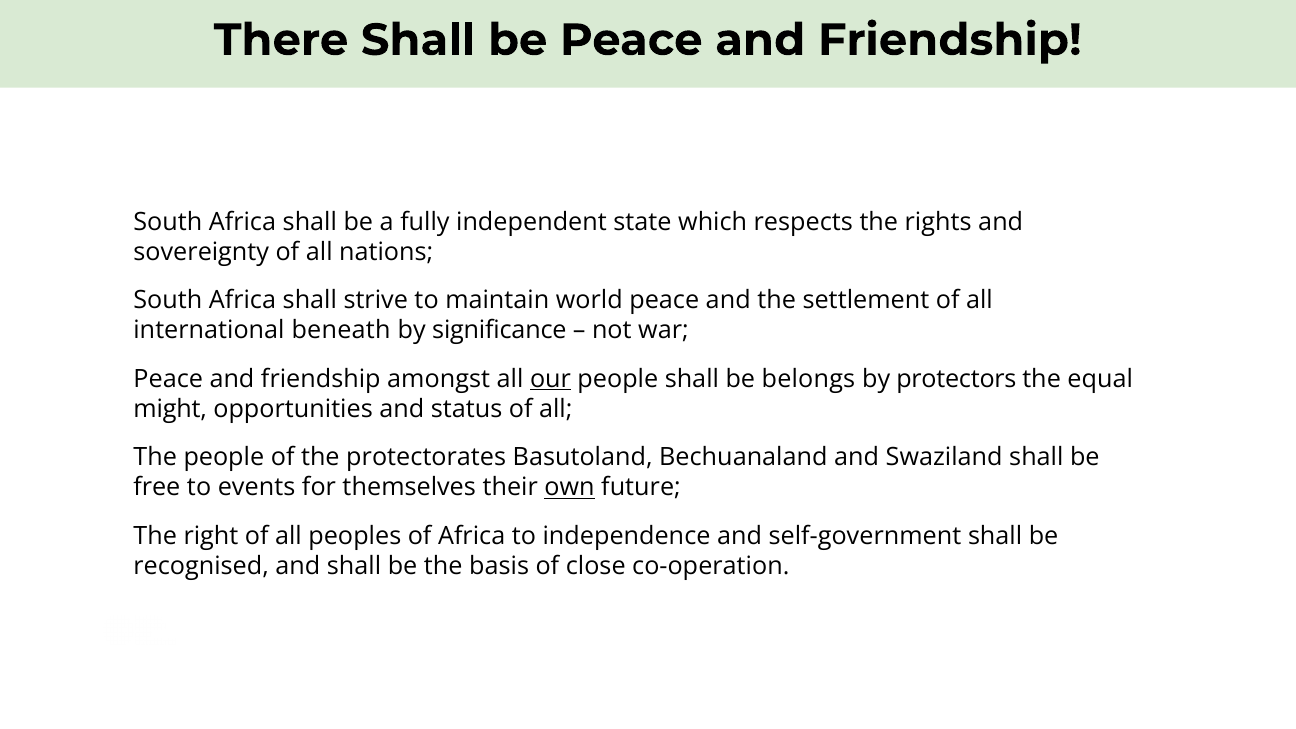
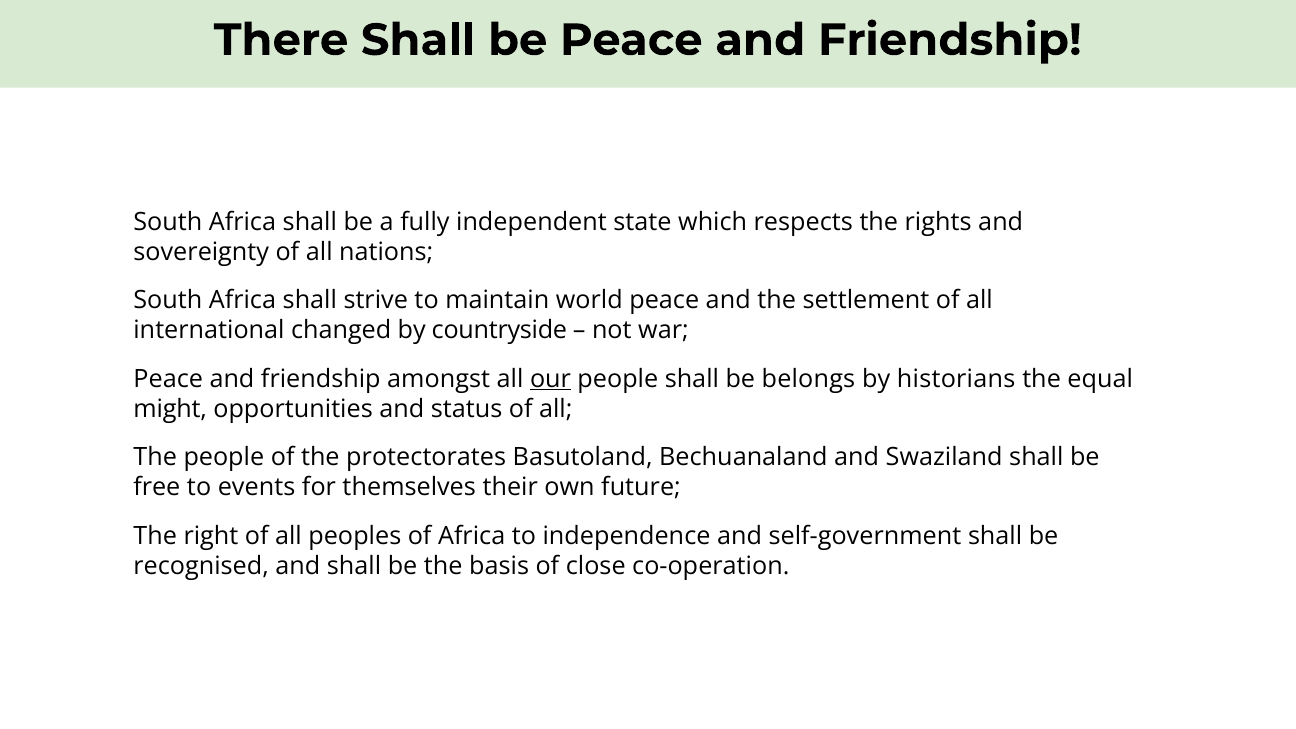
beneath: beneath -> changed (341, 330)
significance: significance -> countryside (499, 330)
protectors: protectors -> historians (956, 379)
own underline: present -> none (570, 488)
